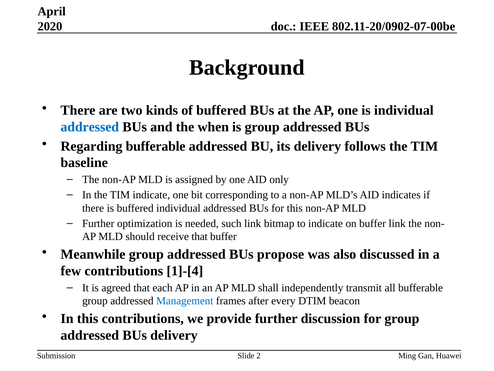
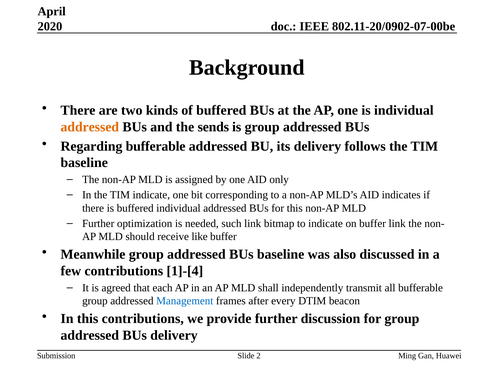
addressed colour: blue -> orange (90, 127)
when: when -> sends (213, 127)
receive that: that -> like (200, 236)
BUs propose: propose -> baseline (281, 254)
